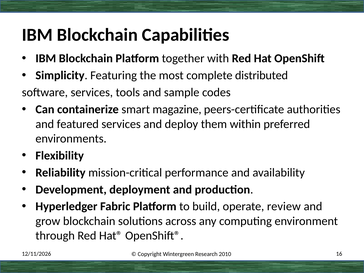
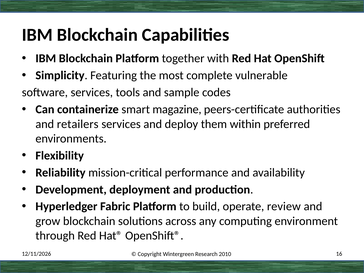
distributed: distributed -> vulnerable (261, 75)
featured: featured -> retailers (78, 124)
